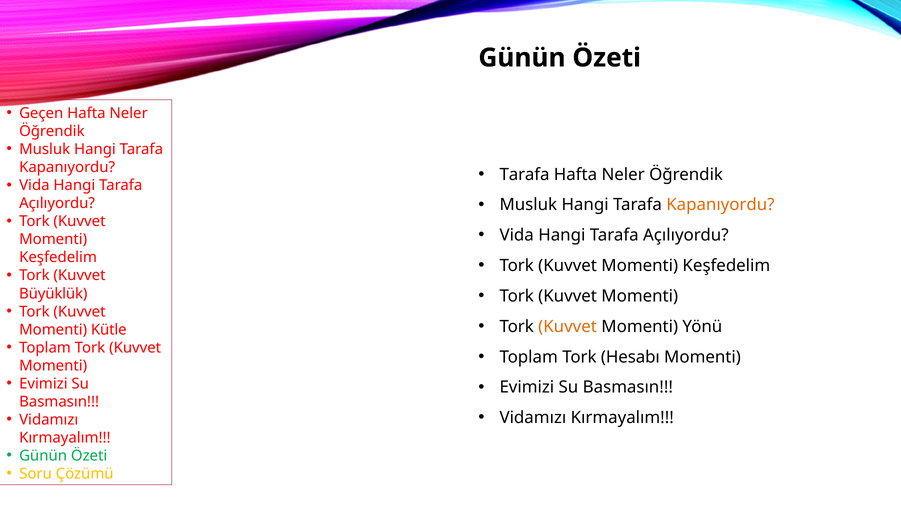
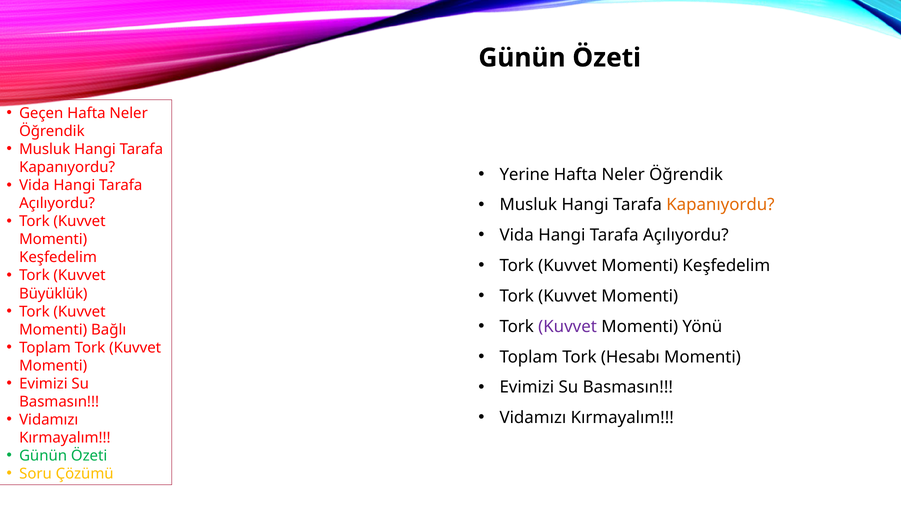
Tarafa: Tarafa -> Yerine (524, 174)
Kuvvet colour: orange -> purple (568, 326)
Kütle: Kütle -> Bağlı (109, 329)
